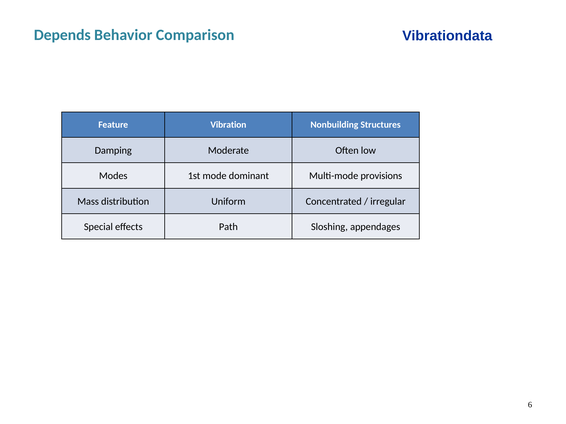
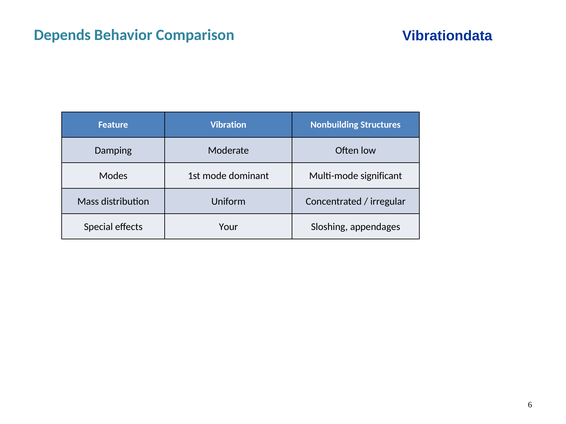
provisions: provisions -> significant (381, 176)
Path: Path -> Your (228, 227)
